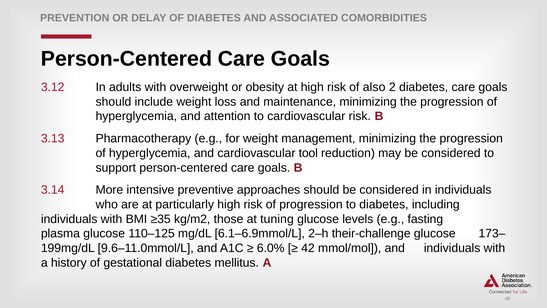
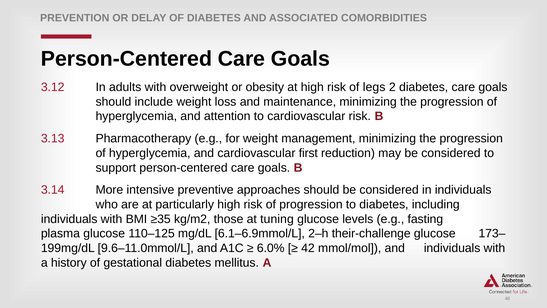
also: also -> legs (374, 87)
tool: tool -> first (308, 153)
